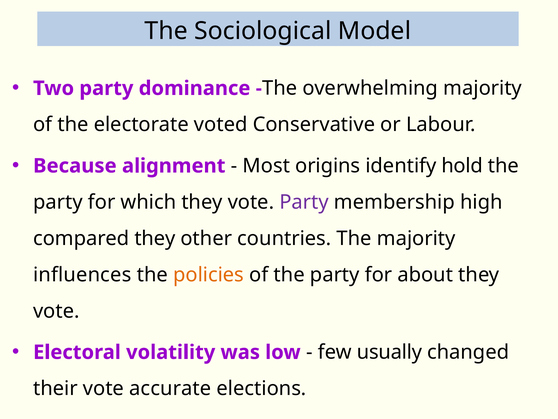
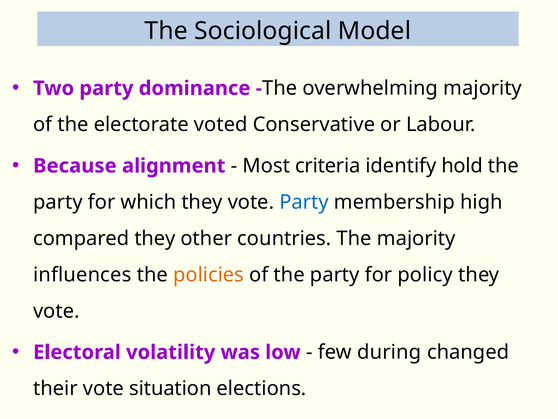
origins: origins -> criteria (328, 166)
Party colour: purple -> blue (304, 202)
about: about -> policy (425, 274)
usually: usually -> during (389, 352)
accurate: accurate -> situation (170, 388)
